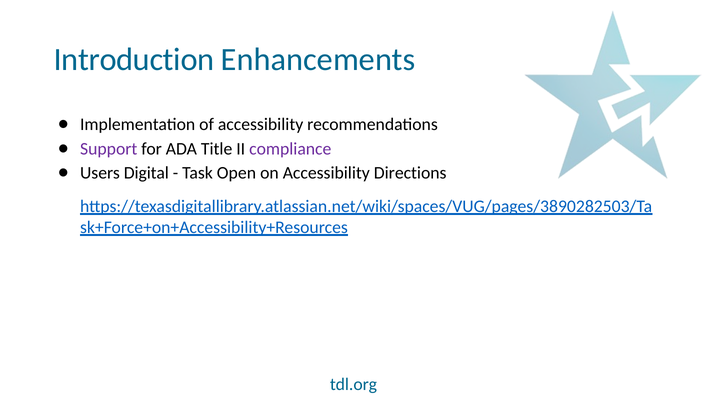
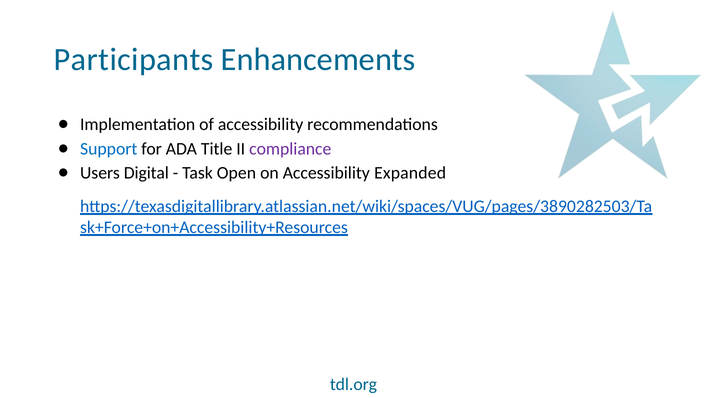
Introduction: Introduction -> Participants (134, 59)
Support colour: purple -> blue (109, 149)
Directions: Directions -> Expanded (410, 173)
